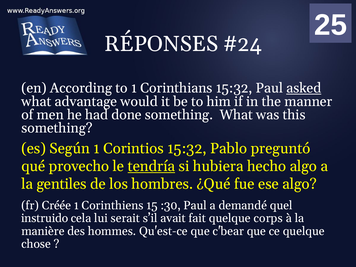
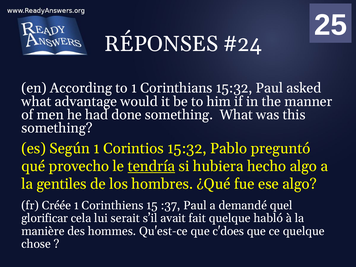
asked underline: present -> none (304, 88)
:30: :30 -> :37 (170, 206)
instruido: instruido -> glorificar (45, 218)
corps: corps -> habló (268, 218)
c'bear: c'bear -> c'does (228, 231)
